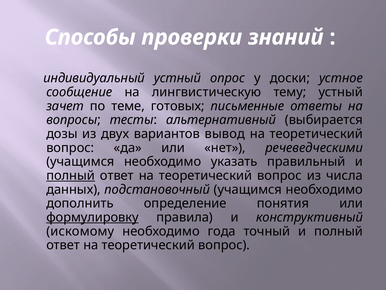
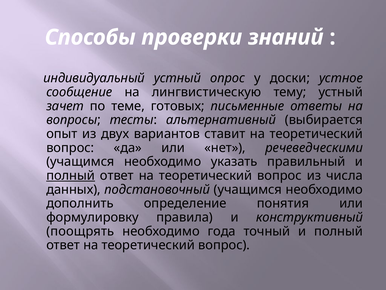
дозы: дозы -> опыт (62, 134)
вывод: вывод -> ставит (225, 134)
формулировку underline: present -> none (92, 217)
искомому: искомому -> поощрять (80, 231)
